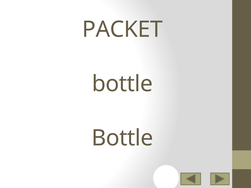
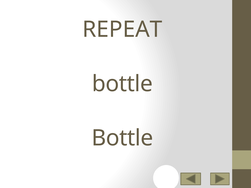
PACKET: PACKET -> REPEAT (122, 30)
